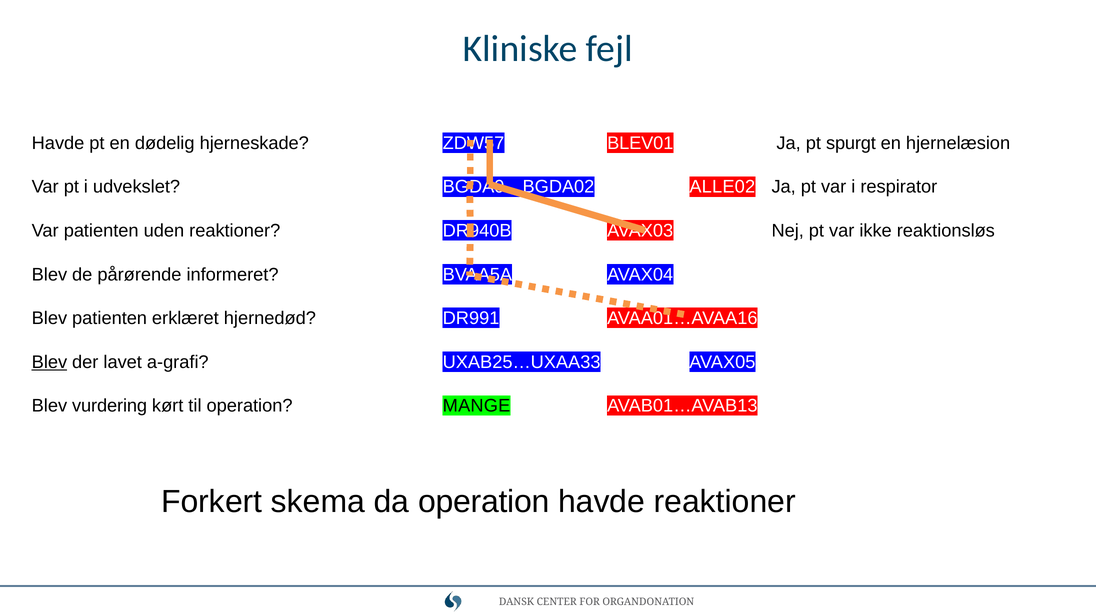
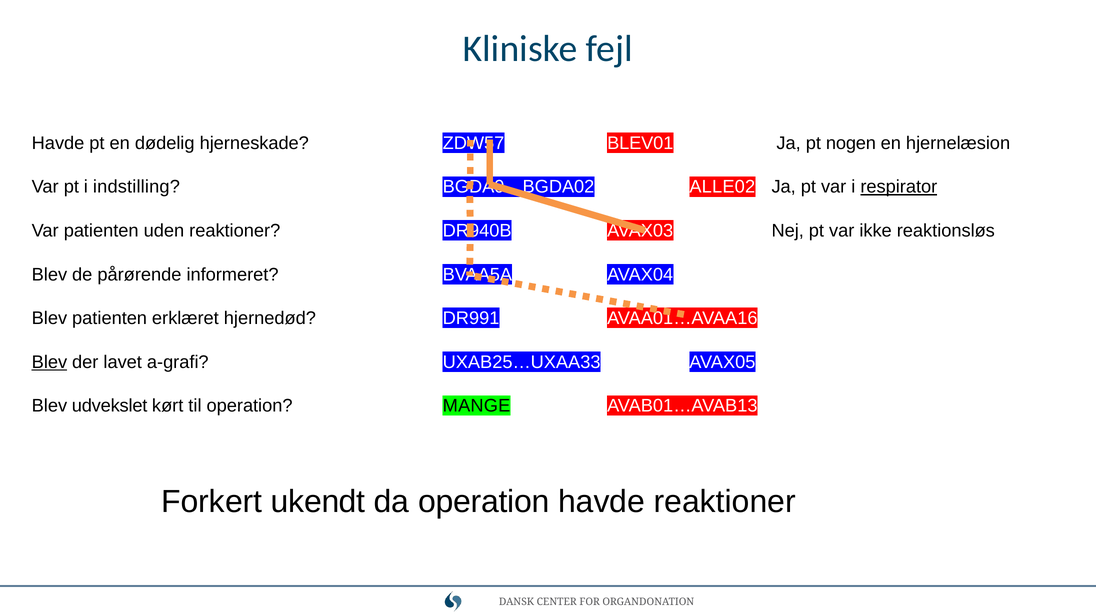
spurgt: spurgt -> nogen (851, 143)
udvekslet: udvekslet -> indstilling (136, 187)
respirator underline: none -> present (899, 187)
vurdering: vurdering -> udvekslet (110, 406)
skema: skema -> ukendt (318, 502)
